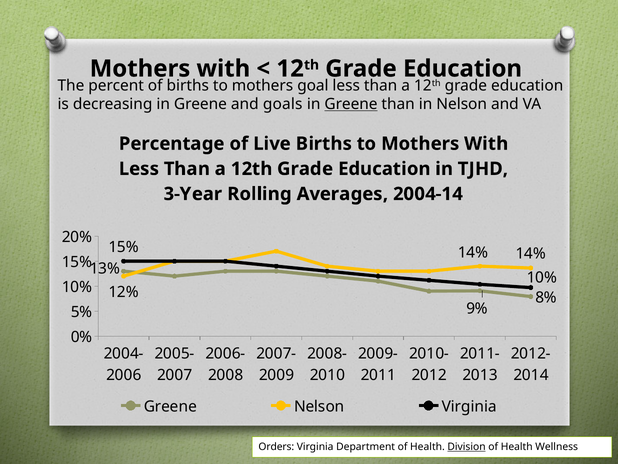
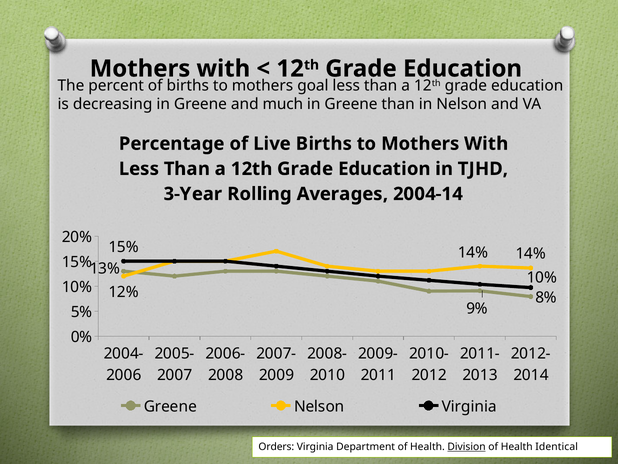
goals: goals -> much (283, 104)
Greene underline: present -> none (351, 104)
Wellness: Wellness -> Identical (557, 446)
